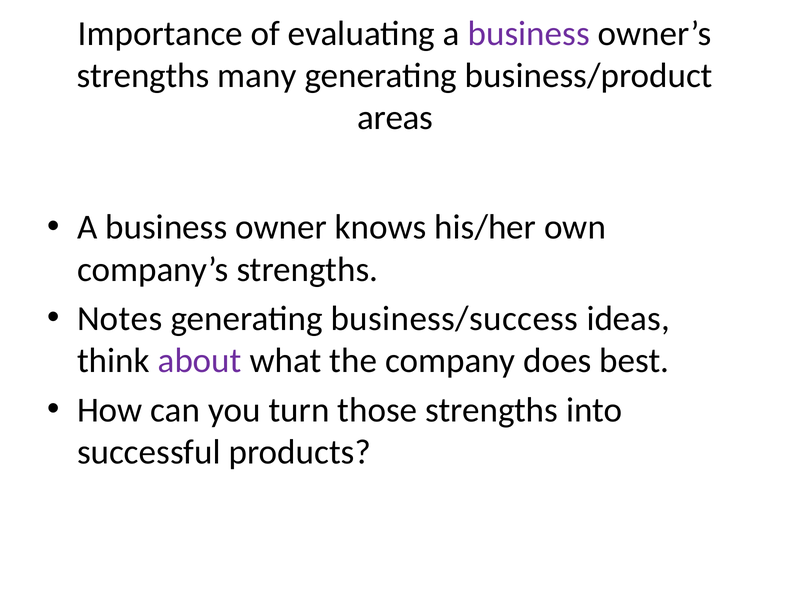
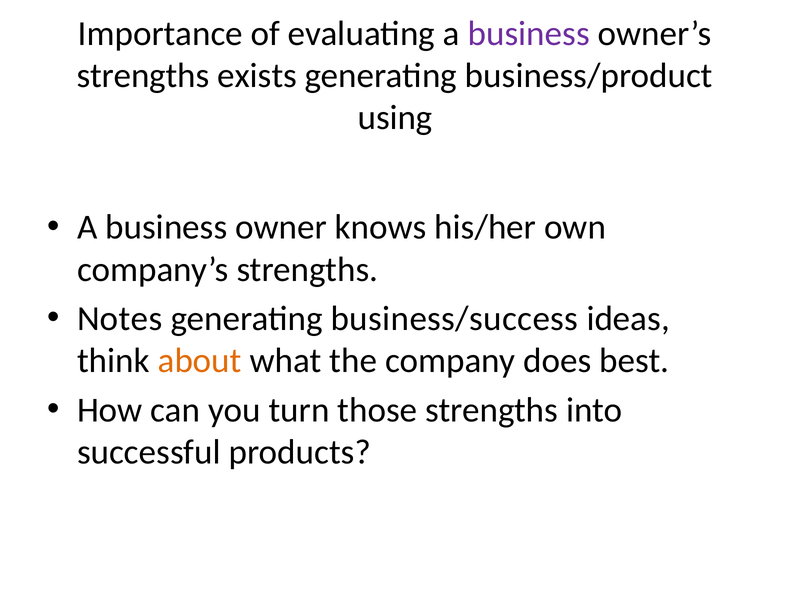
many: many -> exists (257, 76)
areas: areas -> using (395, 118)
about colour: purple -> orange (200, 361)
